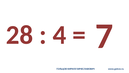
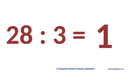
4: 4 -> 3 (59, 35)
7: 7 -> 1 (104, 36)
